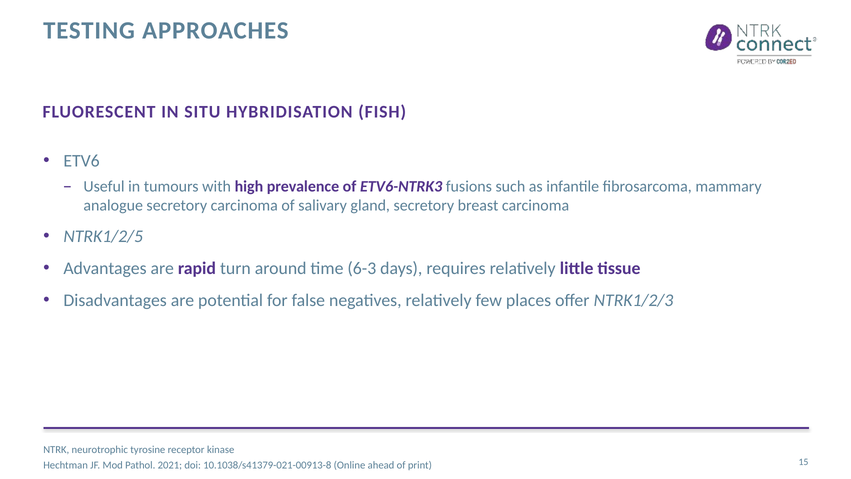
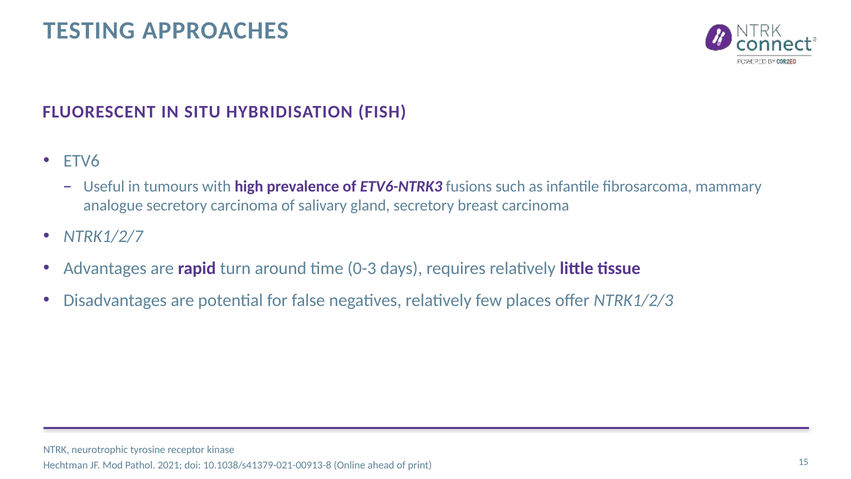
NTRK1/2/5: NTRK1/2/5 -> NTRK1/2/7 (103, 236)
6-3: 6-3 -> 0-3 (362, 268)
